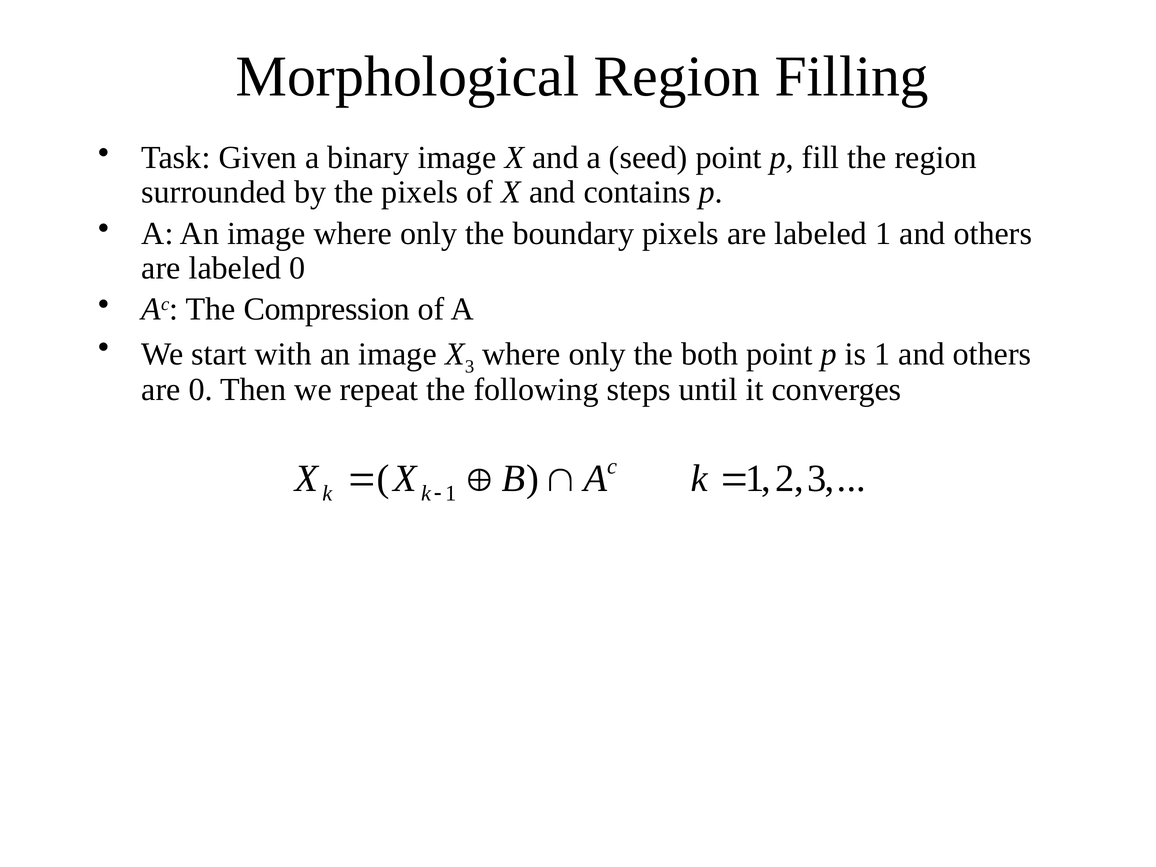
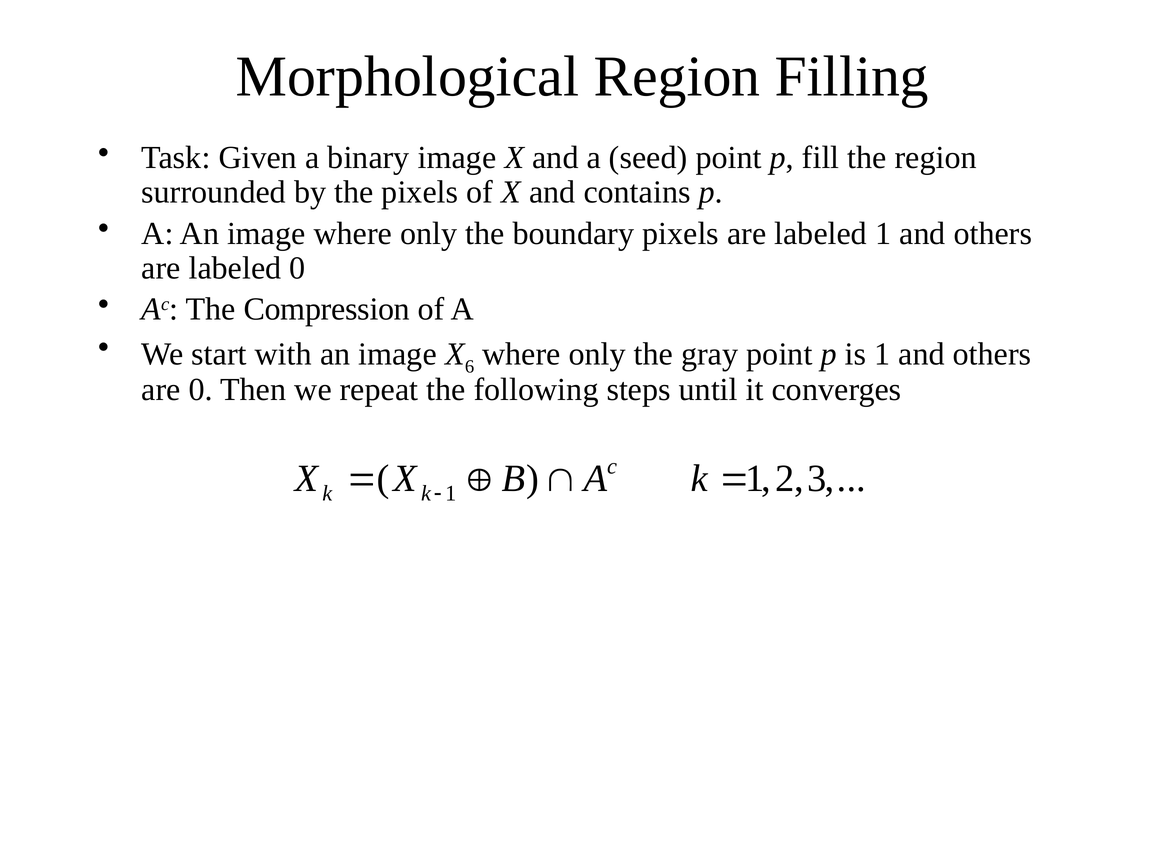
3: 3 -> 6 (470, 367)
both: both -> gray (710, 354)
